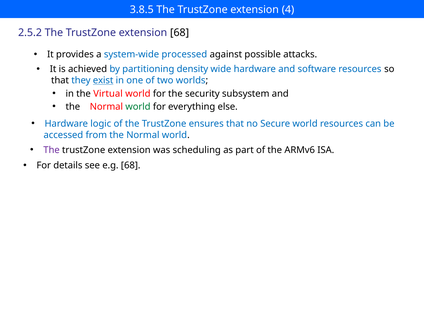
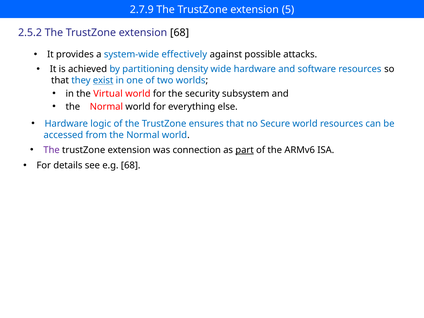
3.8.5: 3.8.5 -> 2.7.9 (142, 10)
4: 4 -> 5 (288, 10)
processed: processed -> effectively (184, 55)
world colour: green -> black (138, 107)
scheduling: scheduling -> connection (197, 150)
part underline: none -> present (245, 150)
